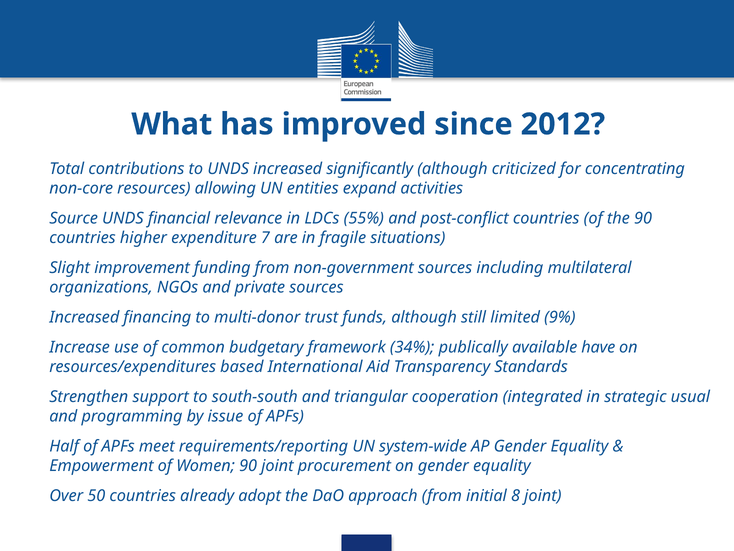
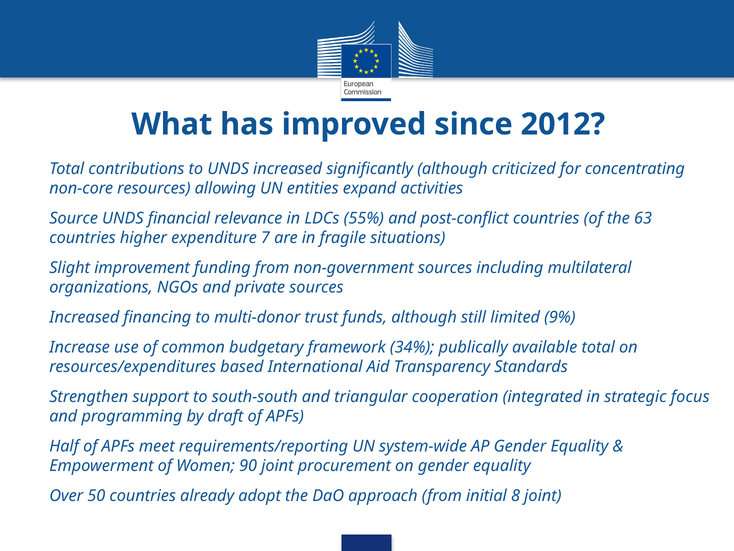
the 90: 90 -> 63 (643, 218)
available have: have -> total (598, 347)
usual: usual -> focus (690, 397)
issue: issue -> draft (225, 416)
